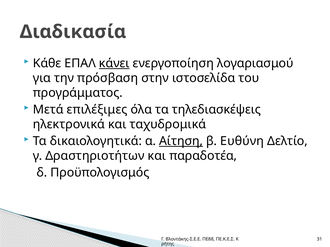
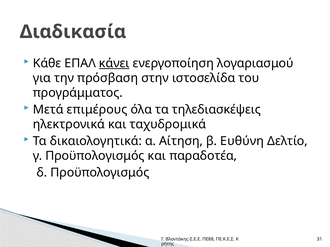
επιλέξιμες: επιλέξιμες -> επιμέρους (97, 110)
Αίτηση underline: present -> none (181, 141)
γ Δραστηριοτήτων: Δραστηριοτήτων -> Προϋπολογισμός (95, 156)
